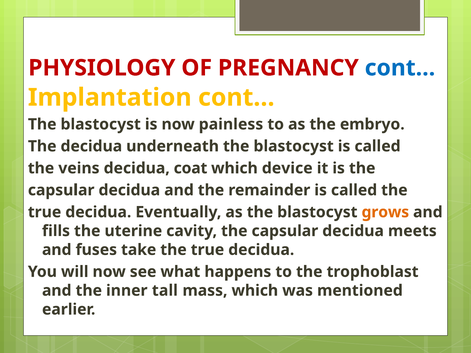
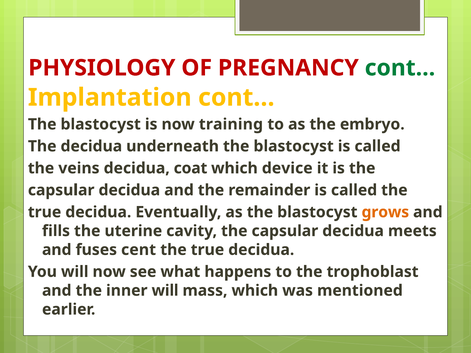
cont… colour: blue -> green (400, 68)
painless: painless -> training (231, 124)
take: take -> cent (139, 250)
inner tall: tall -> will (165, 291)
